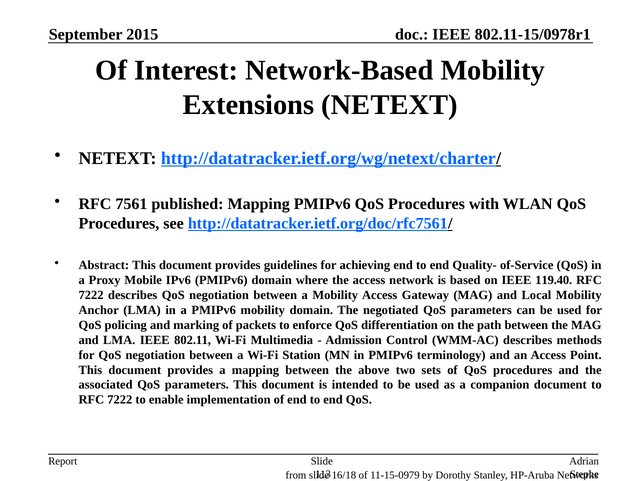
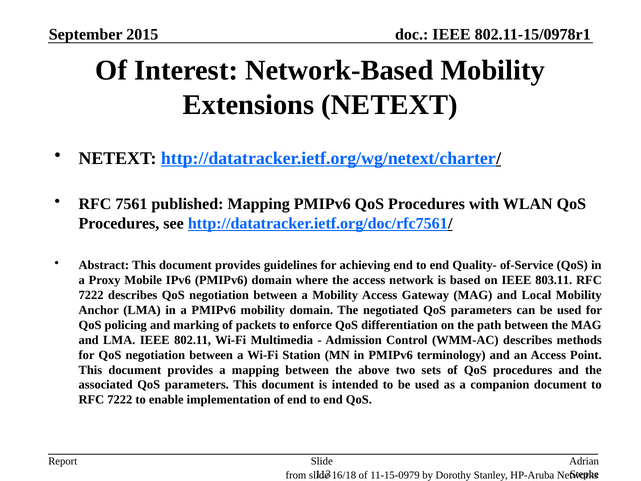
119.40: 119.40 -> 803.11 (554, 280)
